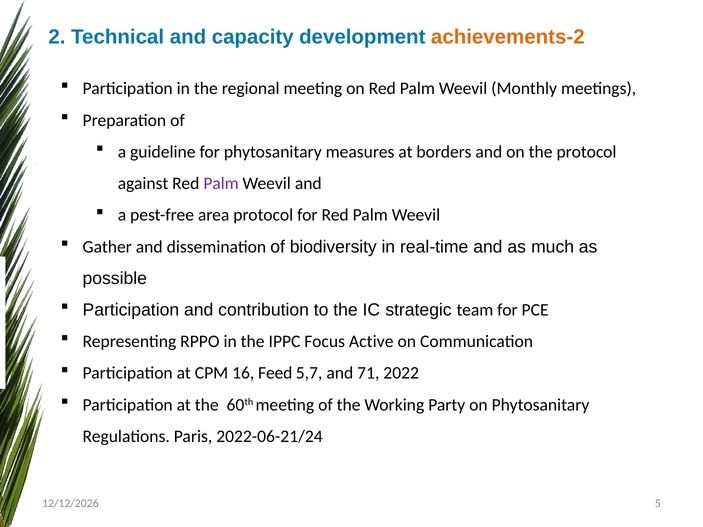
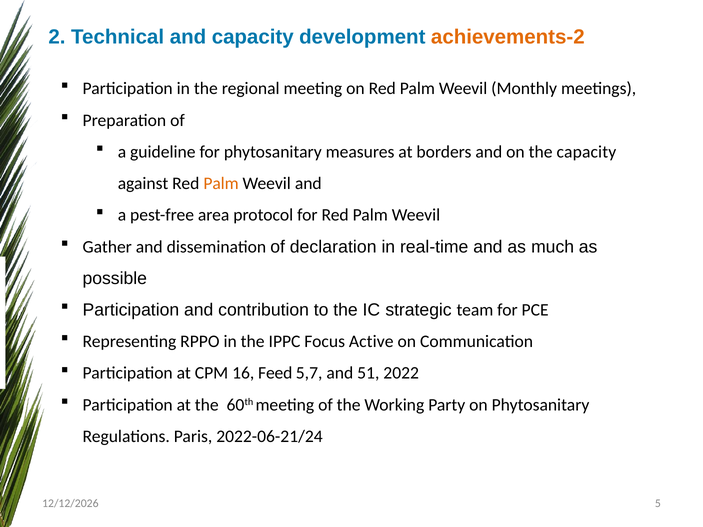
the protocol: protocol -> capacity (586, 152)
Palm colour: purple -> orange (221, 184)
biodiversity: biodiversity -> declaration (333, 247)
71: 71 -> 51 (368, 373)
